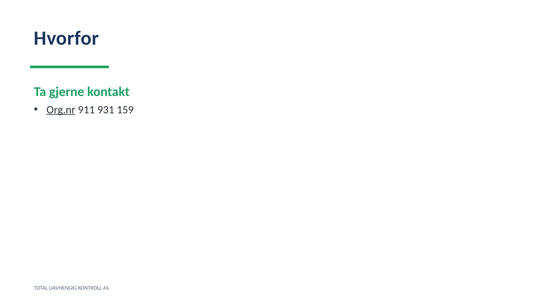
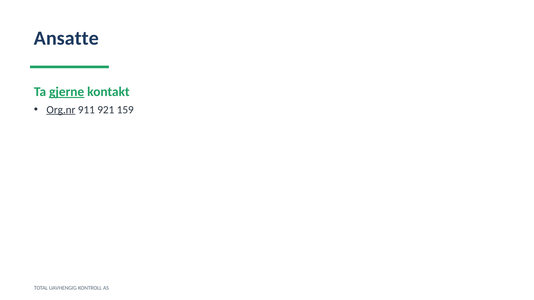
Hvorfor: Hvorfor -> Ansatte (66, 38)
gjerne underline: none -> present (67, 92)
931: 931 -> 921 (106, 110)
